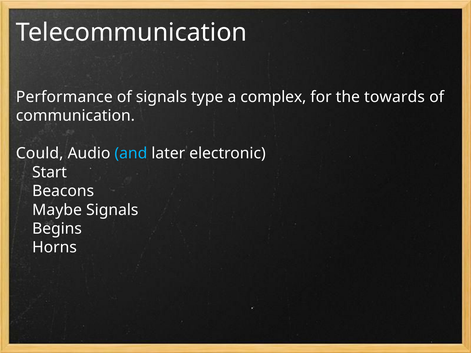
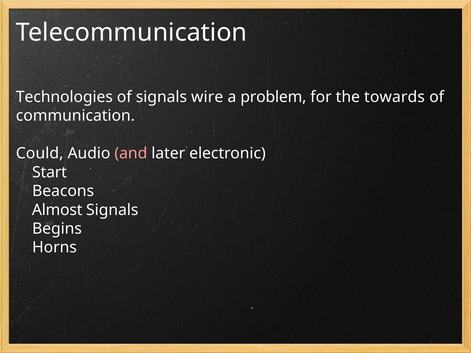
Performance: Performance -> Technologies (64, 97)
type: type -> wire (207, 97)
complex: complex -> problem (273, 97)
and colour: light blue -> pink (131, 154)
Maybe: Maybe -> Almost (57, 210)
